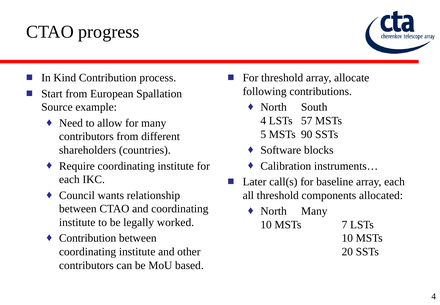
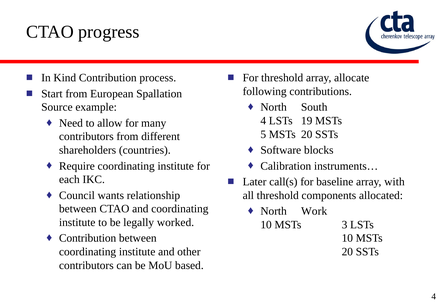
57: 57 -> 19 (307, 121)
5 MSTs 90: 90 -> 20 (307, 134)
array each: each -> with (395, 182)
North Many: Many -> Work (314, 211)
7: 7 -> 3 (344, 224)
